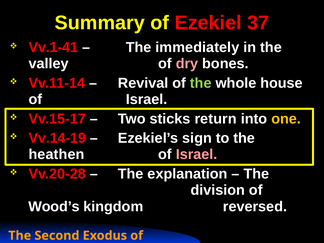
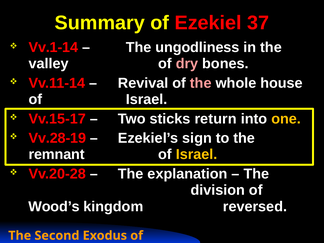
Vv.1-41: Vv.1-41 -> Vv.1-14 (53, 47)
immediately: immediately -> ungodliness (197, 47)
the colour: light green -> pink (201, 83)
Vv.14-19: Vv.14-19 -> Vv.28-19 (57, 138)
heathen: heathen -> remnant (57, 154)
Israel colour: pink -> yellow (197, 154)
